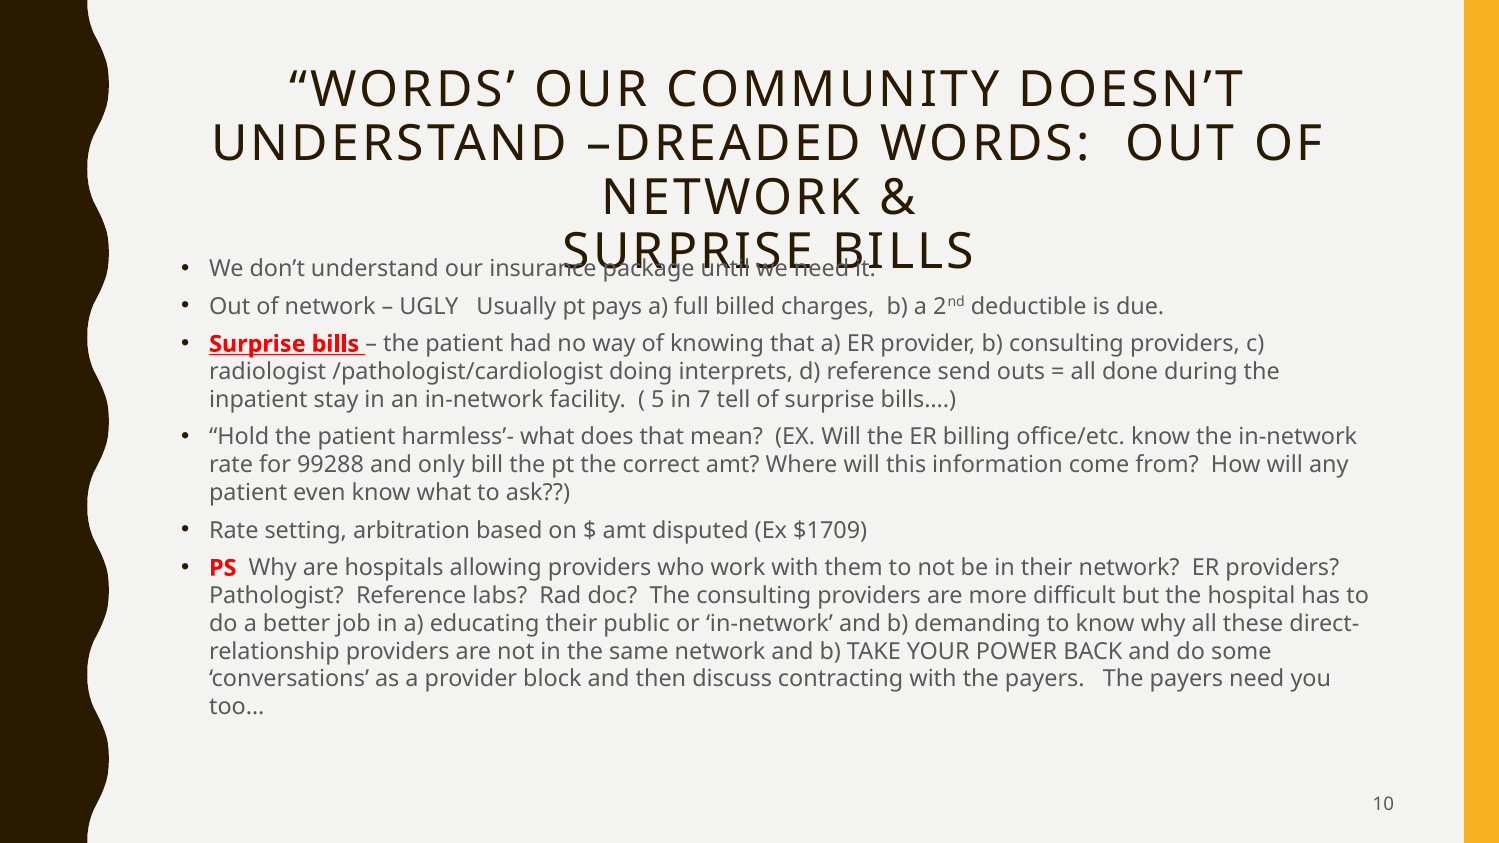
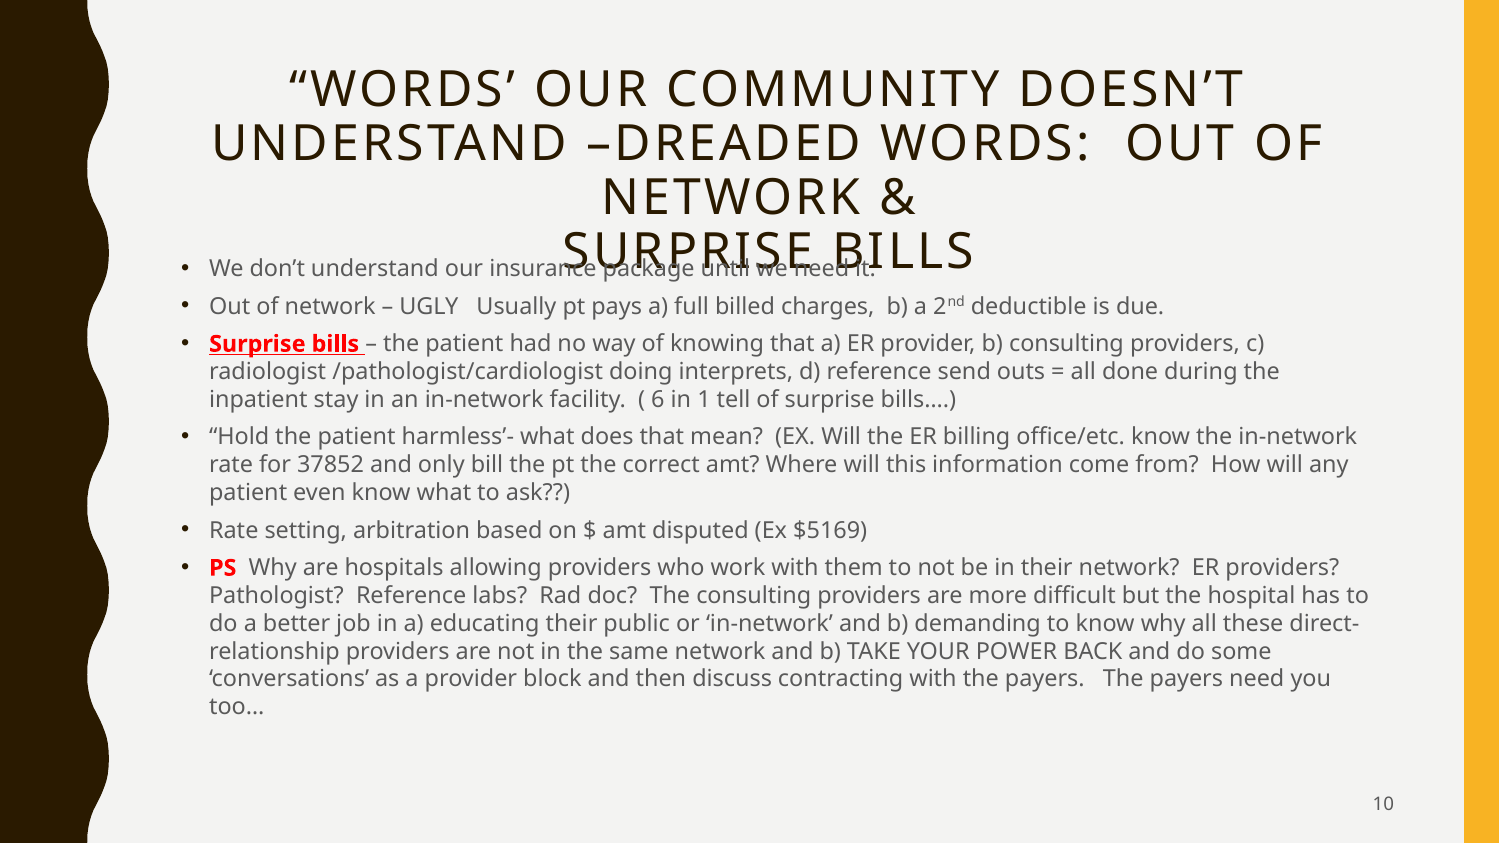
5: 5 -> 6 (658, 400)
7: 7 -> 1 (704, 400)
99288: 99288 -> 37852 (331, 465)
$1709: $1709 -> $5169 (830, 530)
